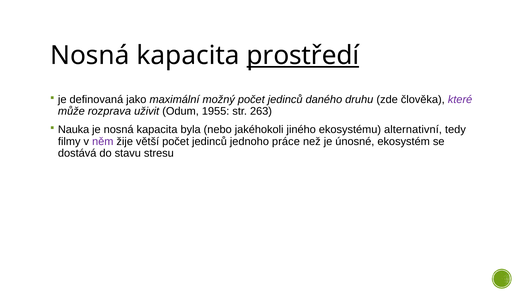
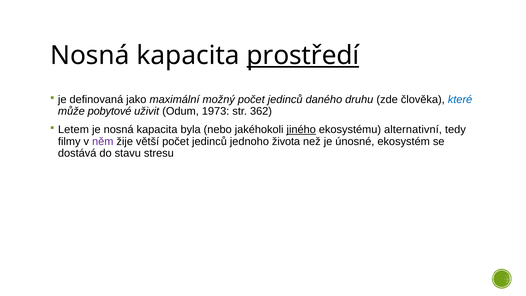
které colour: purple -> blue (460, 99)
rozprava: rozprava -> pobytové (110, 111)
1955: 1955 -> 1973 (216, 111)
263: 263 -> 362 (261, 111)
Nauka: Nauka -> Letem (73, 130)
jiného underline: none -> present (301, 130)
práce: práce -> života (286, 141)
